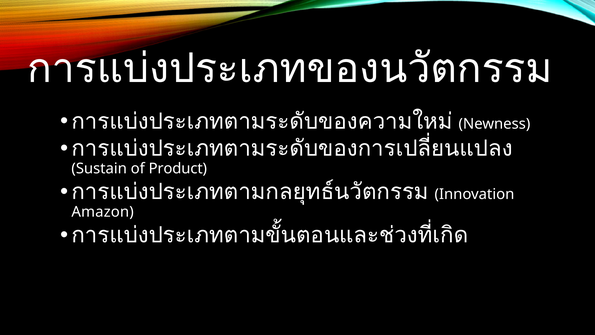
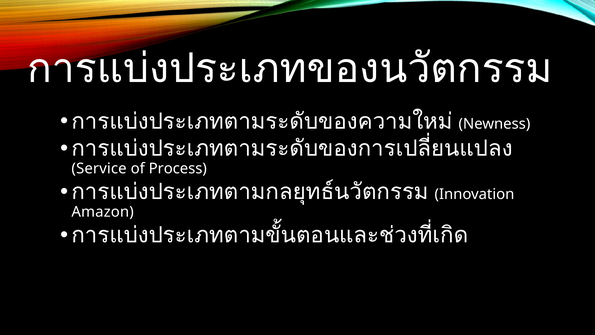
Sustain: Sustain -> Service (99, 169)
Product: Product -> Process (178, 169)
